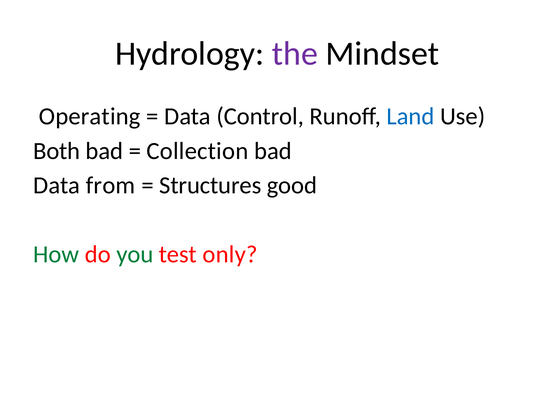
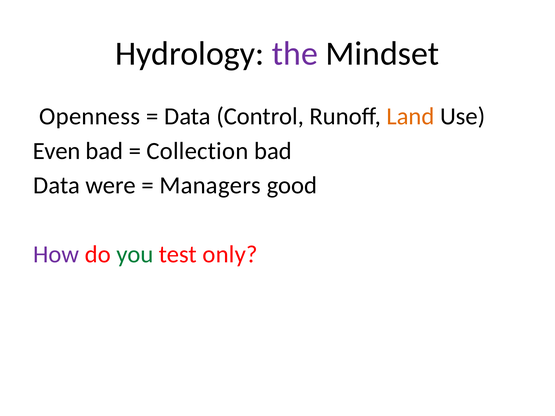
Operating: Operating -> Openness (90, 116)
Land colour: blue -> orange (410, 116)
Both: Both -> Even (57, 151)
from: from -> were (111, 186)
Structures: Structures -> Managers (210, 186)
How colour: green -> purple (56, 255)
